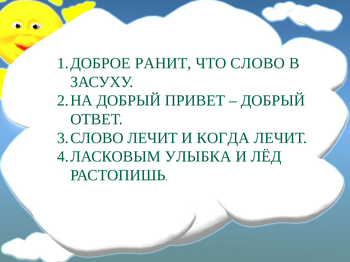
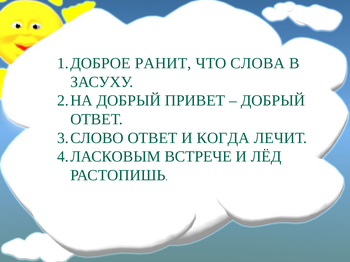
СЛОВО: СЛОВО -> СЛОВА (258, 63)
ЛЕЧИТ: ЛЕЧИТ -> ОТВЕТ (152, 138)
УЛЫБКА: УЛЫБКА -> ВСТРЕЧЕ (198, 157)
